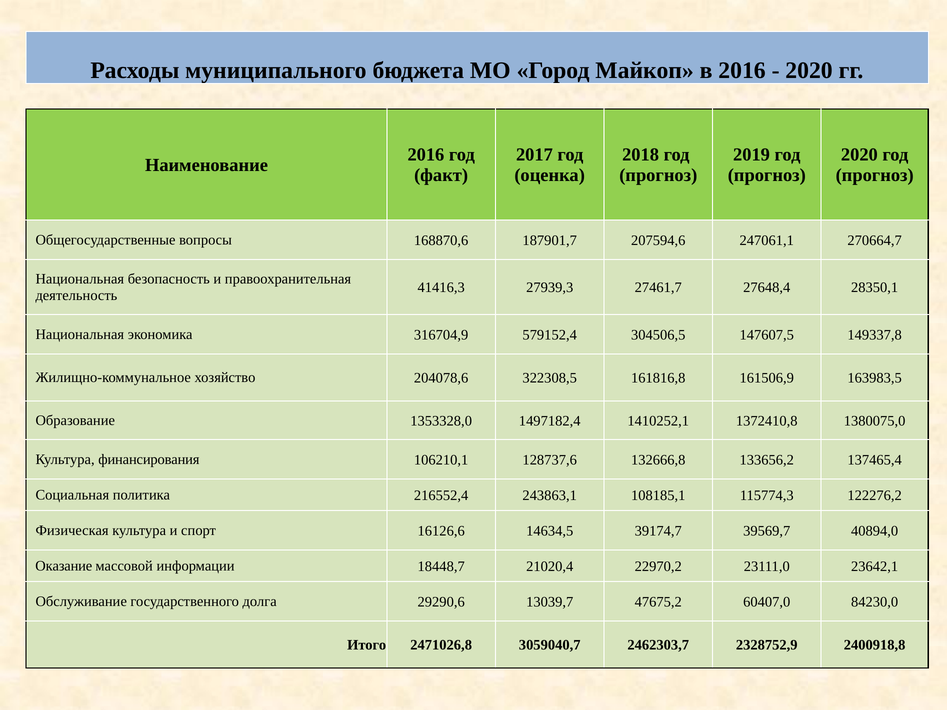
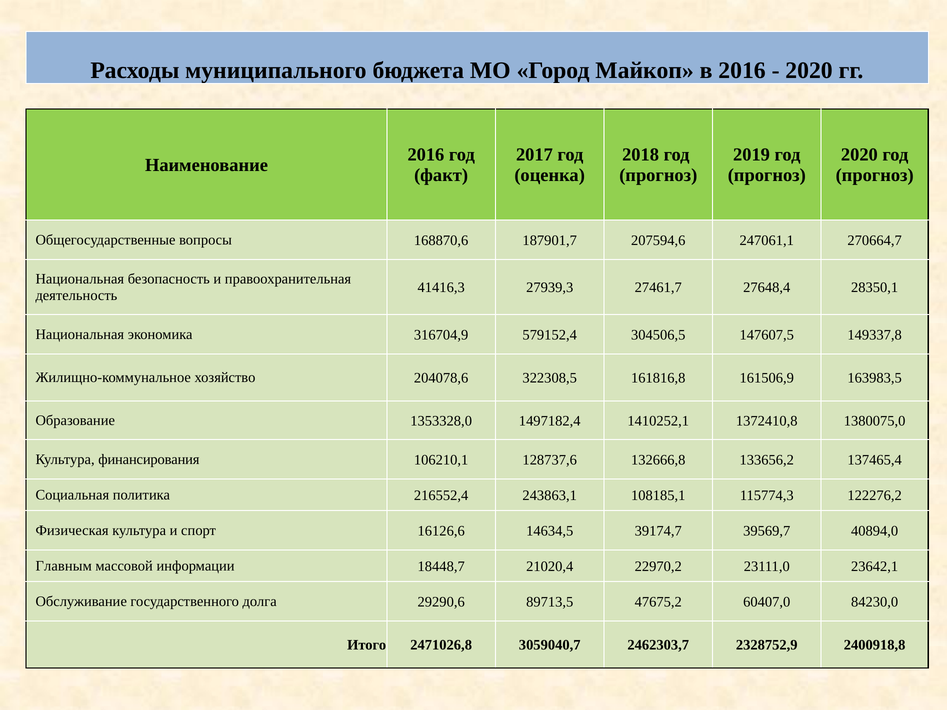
Оказание: Оказание -> Главным (64, 566)
13039,7: 13039,7 -> 89713,5 (550, 602)
